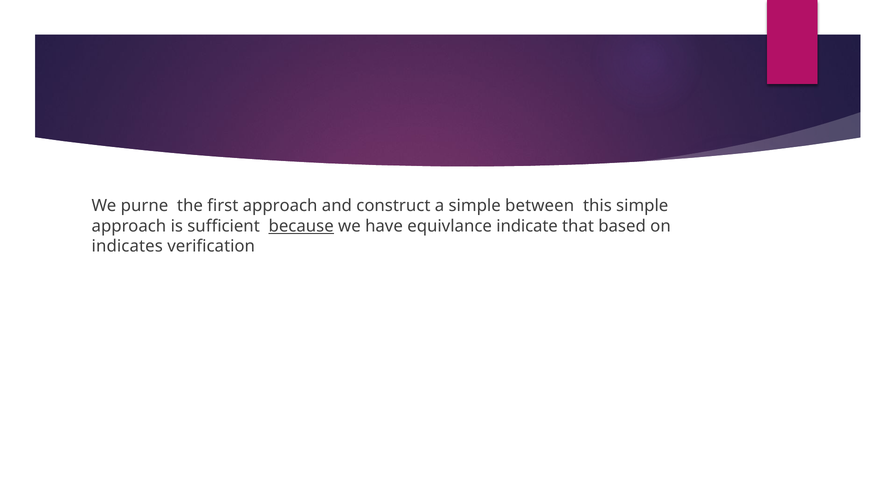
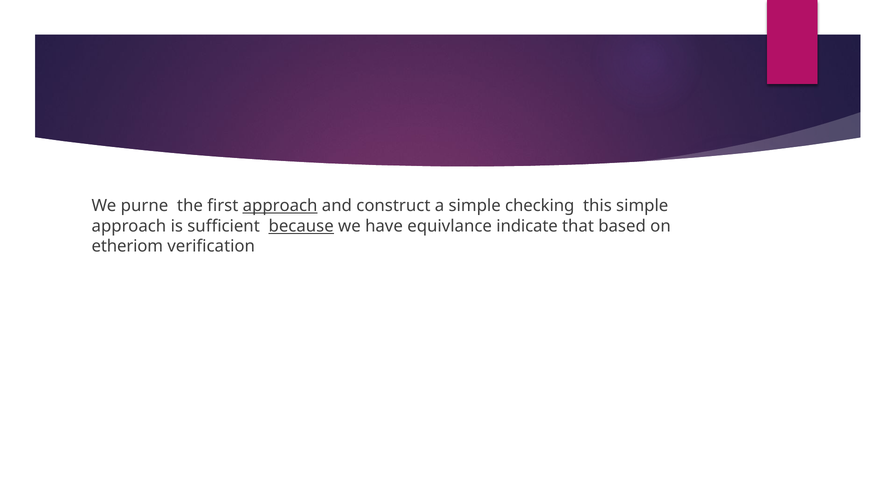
approach underline: none -> present (280, 206)
between: between -> checking (540, 206)
indicates: indicates -> etheriom (127, 246)
